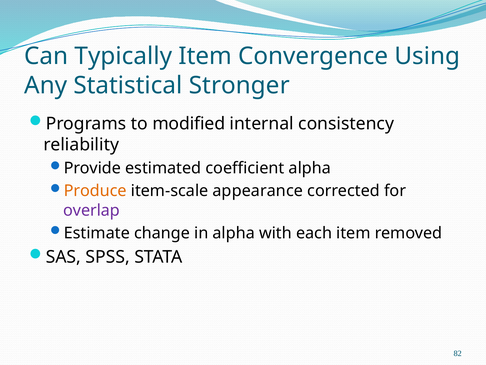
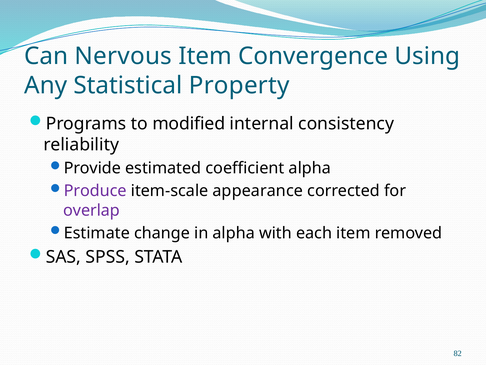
Typically: Typically -> Nervous (123, 56)
Stronger: Stronger -> Property (239, 85)
Produce colour: orange -> purple (95, 191)
